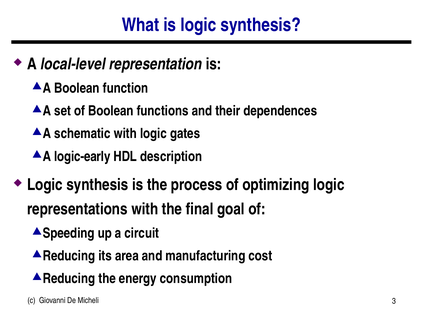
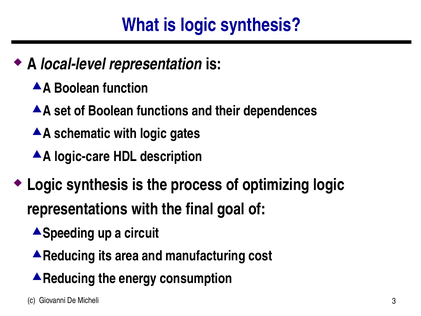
logic-early: logic-early -> logic-care (82, 156)
